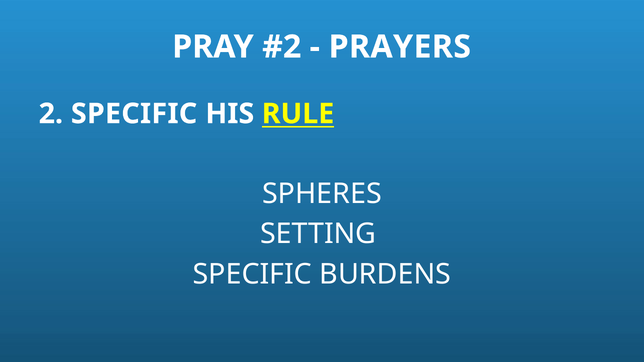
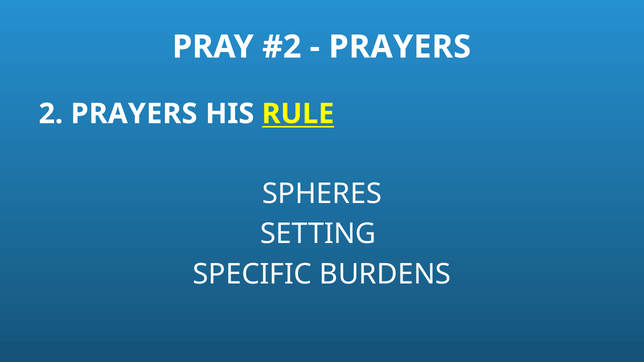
2 SPECIFIC: SPECIFIC -> PRAYERS (134, 114)
